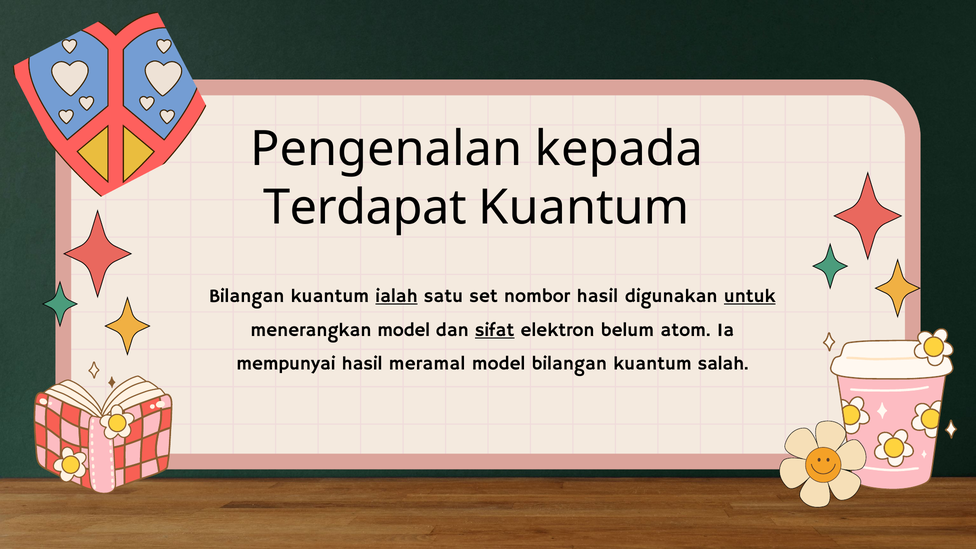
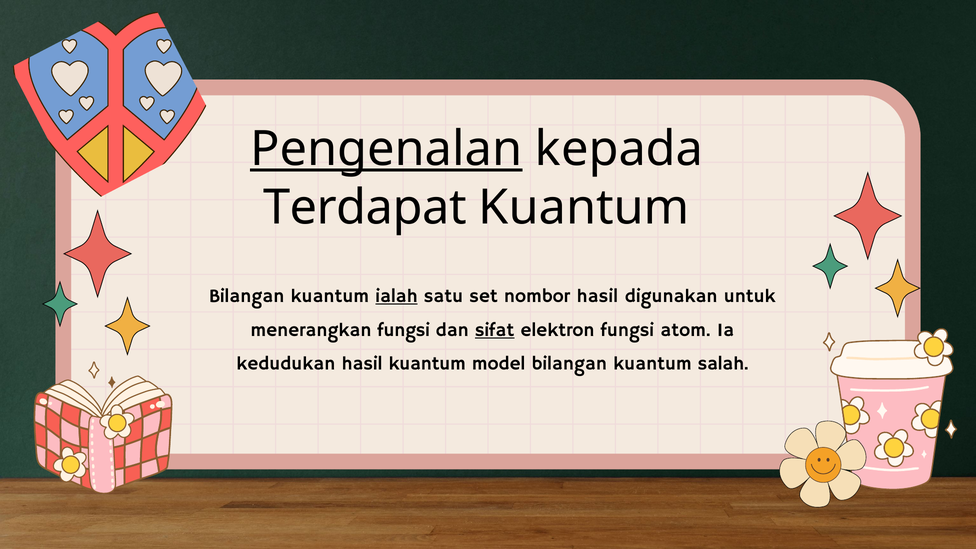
Pengenalan underline: none -> present (386, 149)
untuk underline: present -> none (750, 296)
menerangkan model: model -> fungsi (404, 330)
elektron belum: belum -> fungsi (627, 330)
mempunyai: mempunyai -> kedudukan (286, 364)
hasil meramal: meramal -> kuantum (427, 364)
